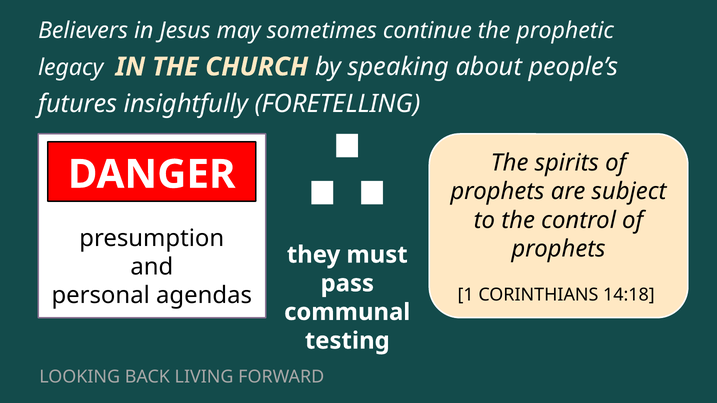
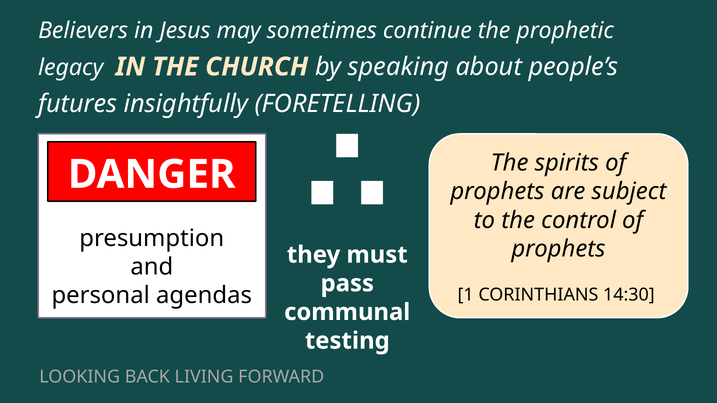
14:18: 14:18 -> 14:30 (629, 295)
